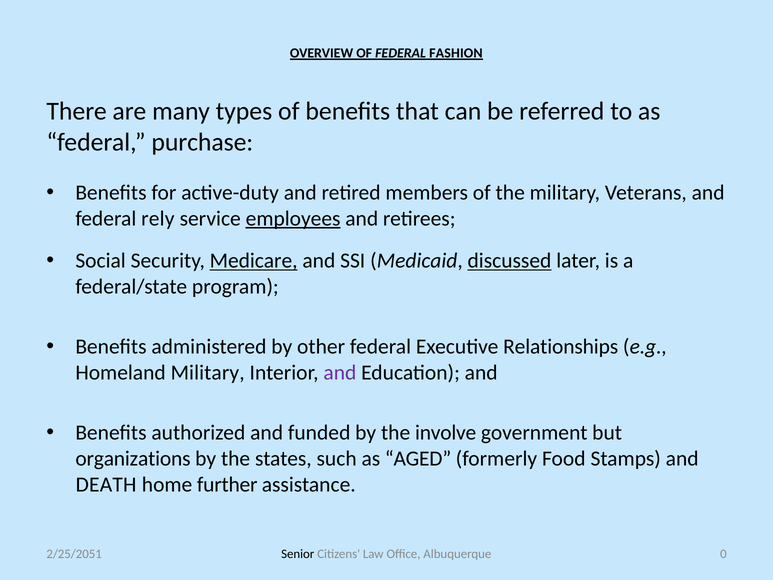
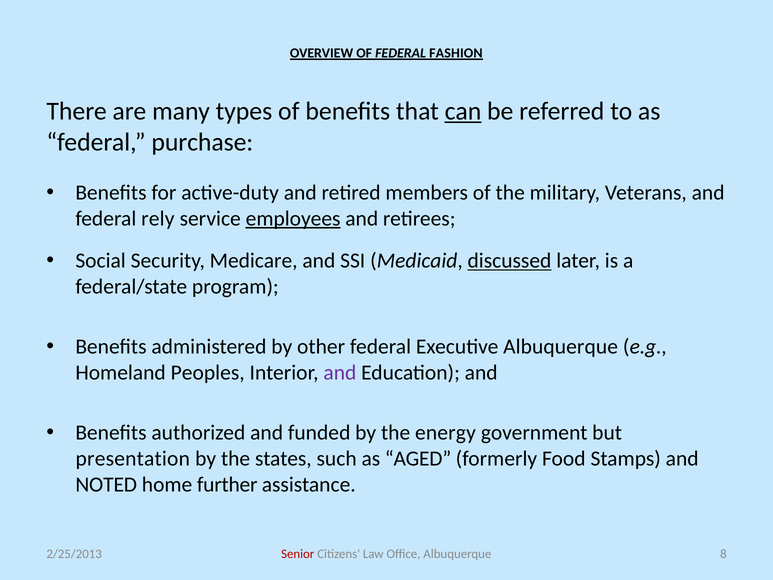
can underline: none -> present (463, 111)
Medicare underline: present -> none (254, 261)
Executive Relationships: Relationships -> Albuquerque (561, 347)
Homeland Military: Military -> Peoples (208, 372)
involve: involve -> energy (445, 433)
organizations: organizations -> presentation (133, 458)
DEATH: DEATH -> NOTED (106, 484)
Senior colour: black -> red (298, 554)
0: 0 -> 8 (723, 554)
2/25/2051: 2/25/2051 -> 2/25/2013 (74, 554)
